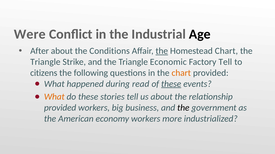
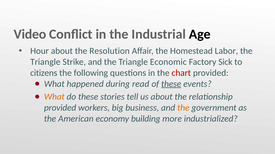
Were: Were -> Video (30, 34)
After: After -> Hour (40, 51)
Conditions: Conditions -> Resolution (110, 51)
the underline: present -> none (162, 51)
Homestead Chart: Chart -> Labor (226, 51)
Factory Tell: Tell -> Sick (225, 62)
chart colour: orange -> red (181, 73)
the colour: black -> orange (183, 108)
economy workers: workers -> building (146, 119)
